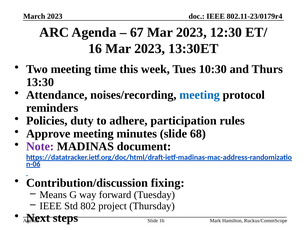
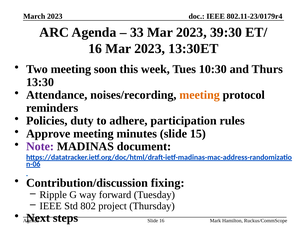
67: 67 -> 33 (137, 32)
12:30: 12:30 -> 39:30 (226, 32)
time: time -> soon (105, 69)
meeting colour: blue -> orange (200, 95)
68: 68 -> 15 (198, 134)
Means: Means -> Ripple (53, 195)
